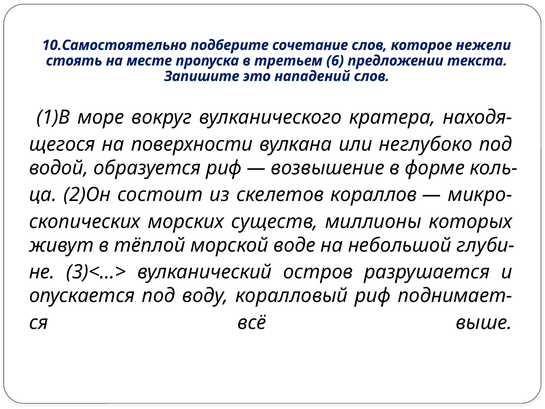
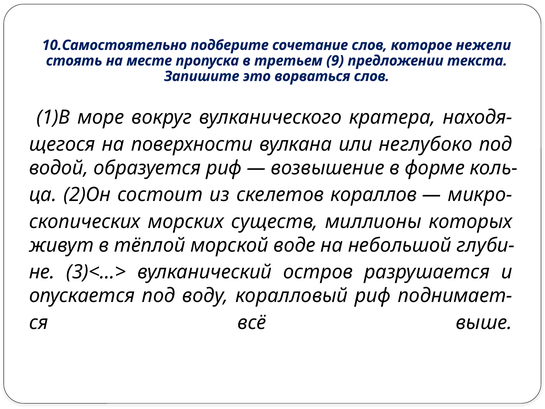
6: 6 -> 9 (335, 61)
нападений: нападений -> ворваться (312, 76)
